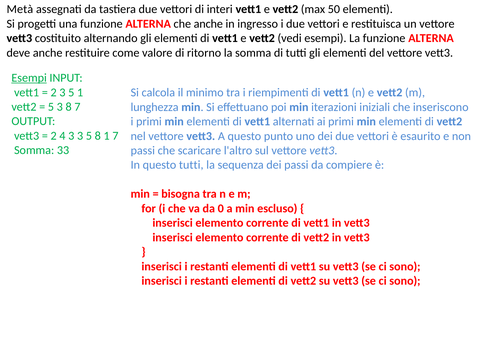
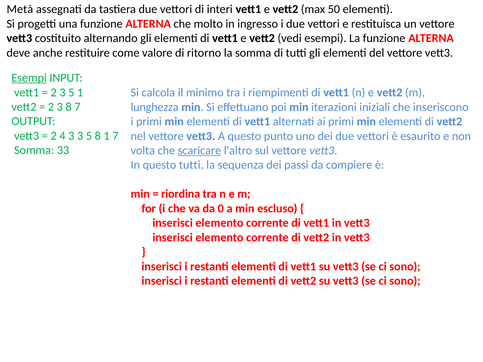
che anche: anche -> molto (208, 24)
5: 5 -> 2 (51, 107)
passi: passi -> volta (143, 151)
scaricare underline: none -> present (199, 151)
bisogna: bisogna -> riordina (181, 194)
